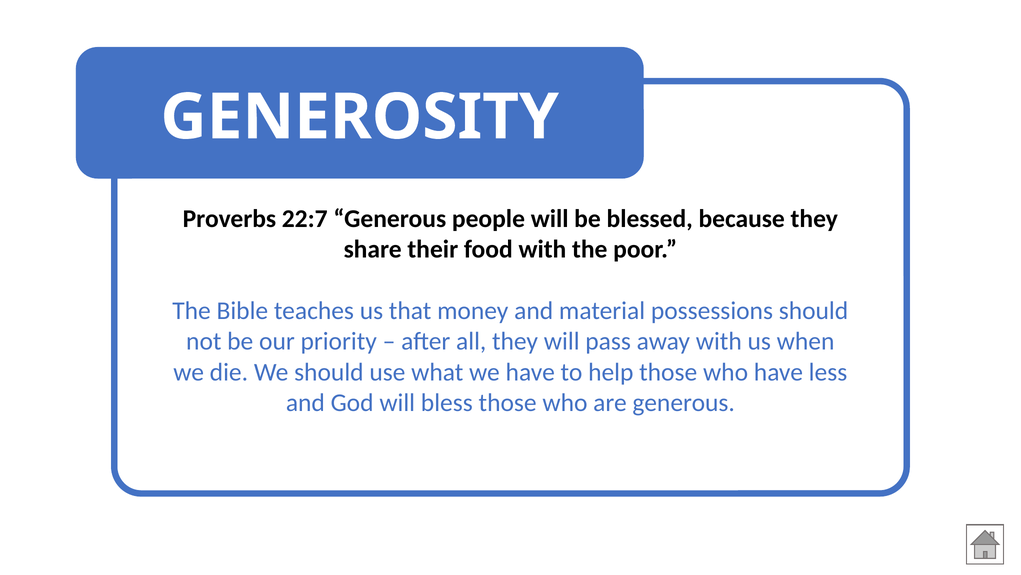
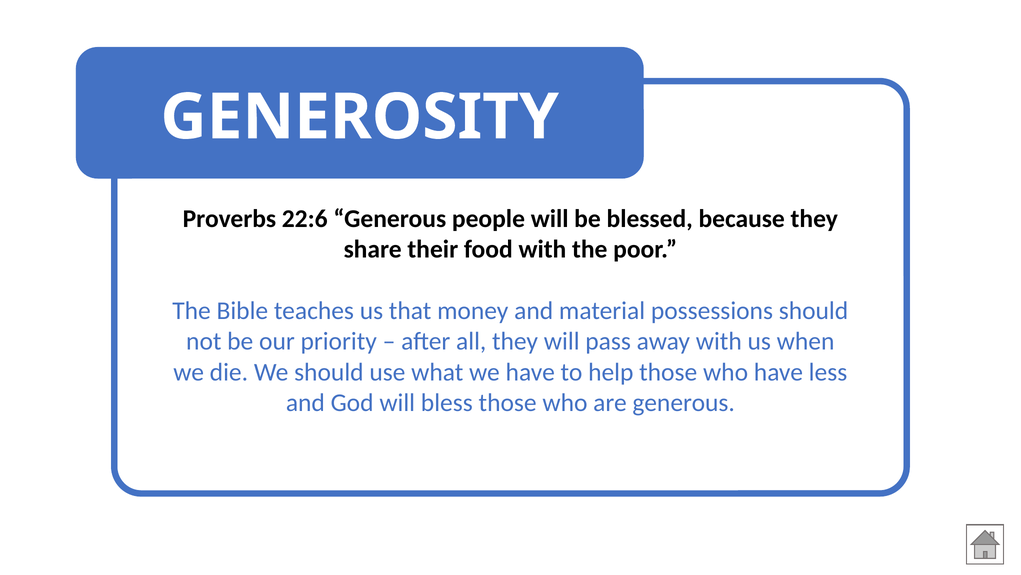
22:7: 22:7 -> 22:6 (305, 219)
